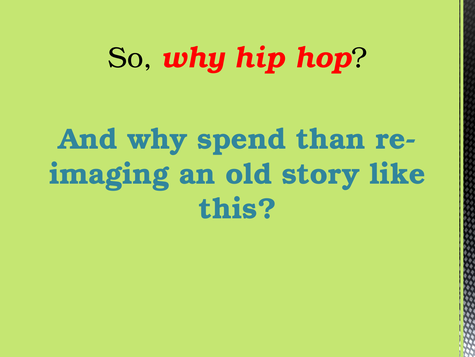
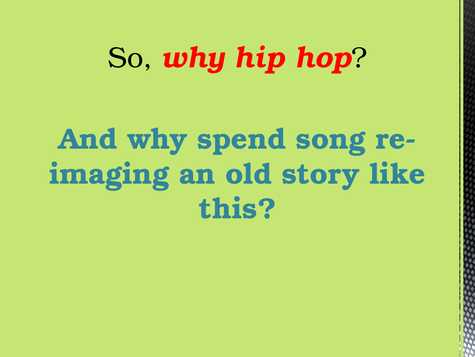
than: than -> song (331, 139)
